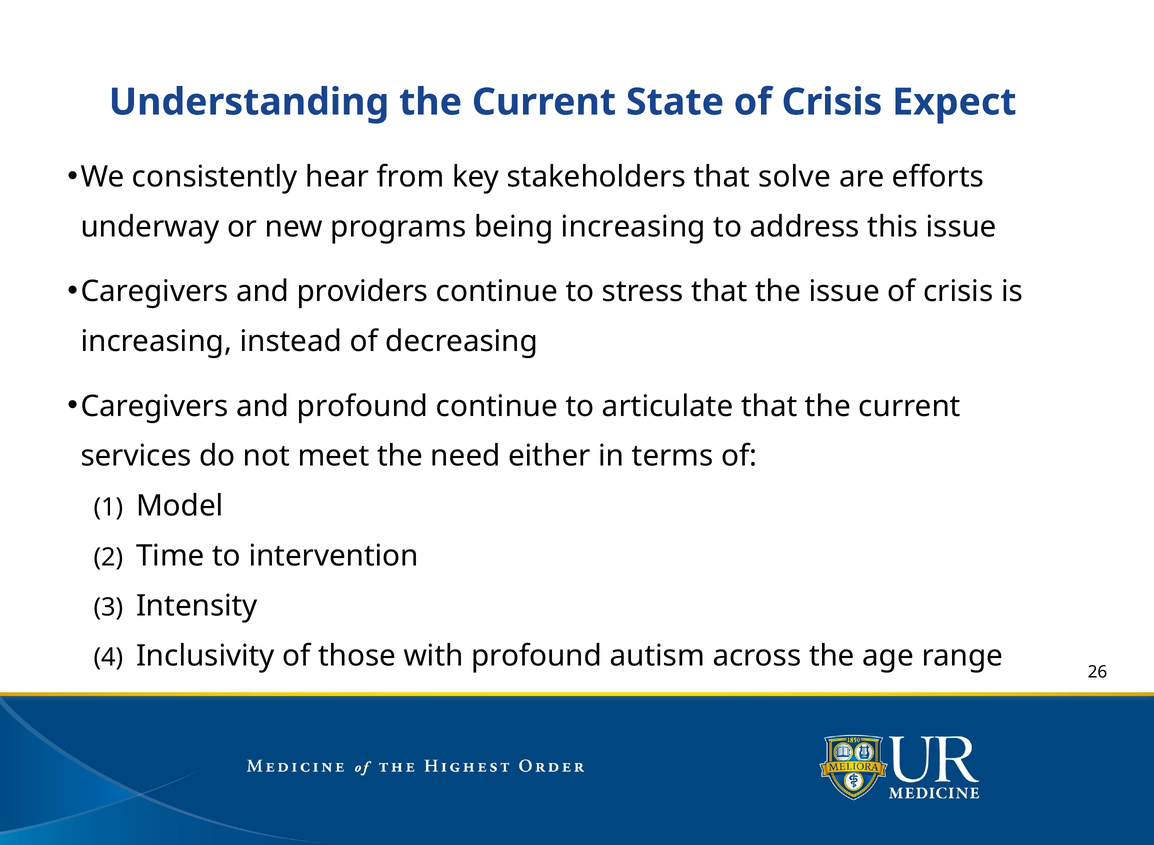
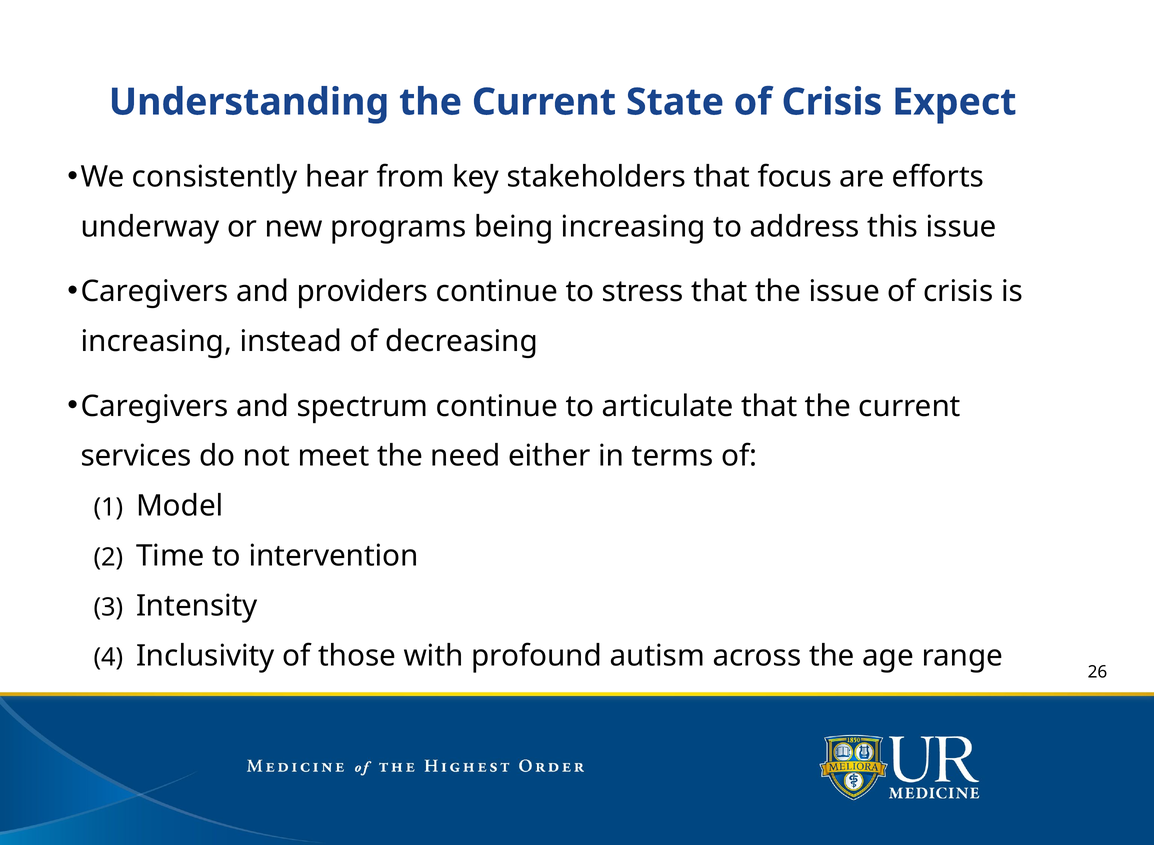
solve: solve -> focus (795, 177)
and profound: profound -> spectrum (363, 406)
